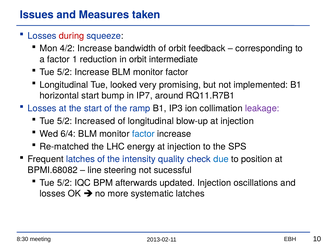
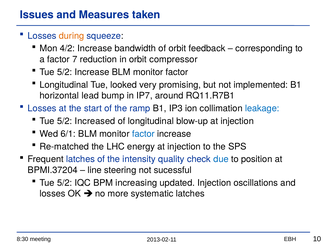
during colour: red -> orange (72, 36)
1: 1 -> 7 (75, 59)
intermediate: intermediate -> compressor (174, 59)
horizontal start: start -> lead (90, 96)
leakage colour: purple -> blue (262, 108)
6/4: 6/4 -> 6/1 (68, 134)
BPMI.68082: BPMI.68082 -> BPMI.37204 (53, 170)
afterwards: afterwards -> increasing (136, 182)
